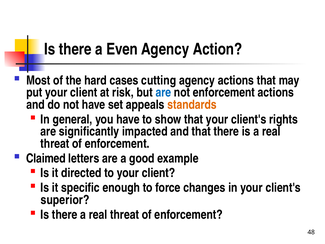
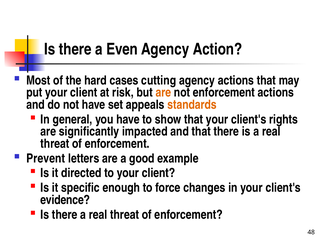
are colour: blue -> orange (163, 92)
Claimed: Claimed -> Prevent (46, 158)
superior: superior -> evidence (65, 200)
